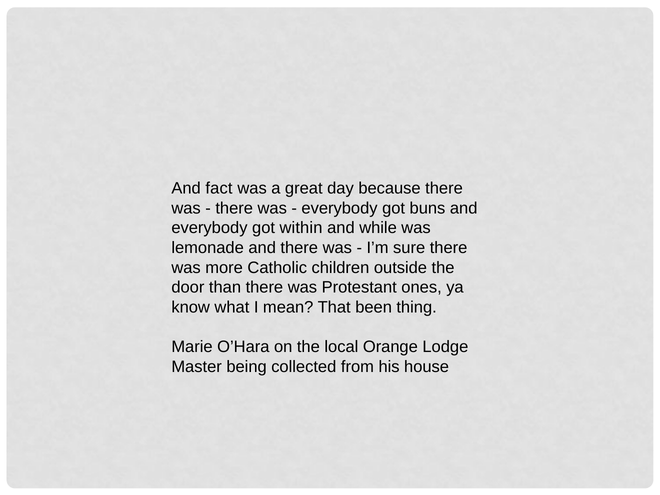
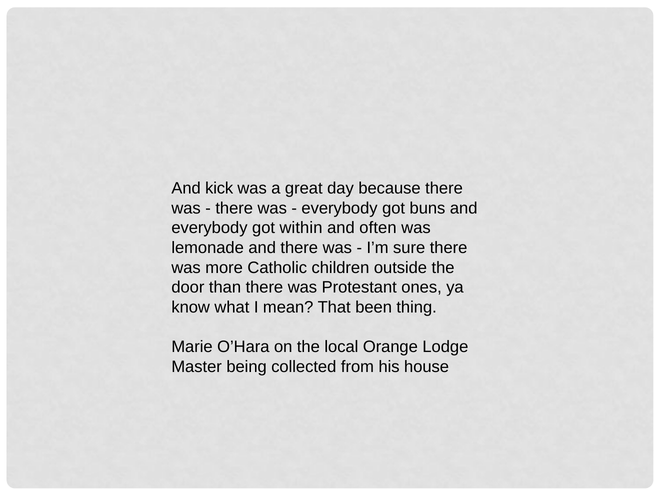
fact: fact -> kick (219, 188)
while: while -> often (378, 228)
